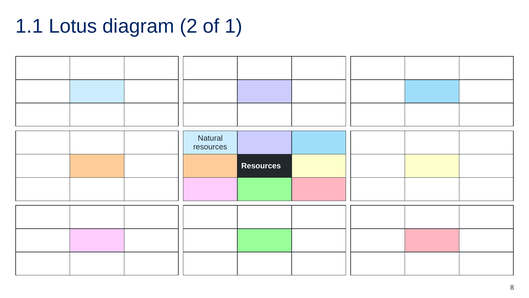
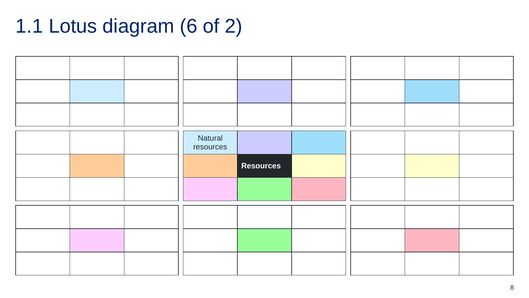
2: 2 -> 6 (189, 26)
1: 1 -> 2 (234, 26)
